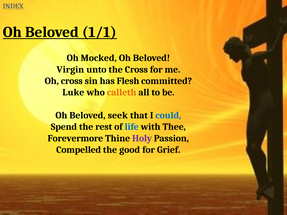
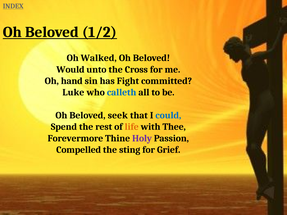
1/1: 1/1 -> 1/2 (99, 32)
Mocked: Mocked -> Walked (99, 58)
Virgin: Virgin -> Would (70, 70)
Oh cross: cross -> hand (72, 81)
Flesh: Flesh -> Fight (128, 81)
calleth colour: orange -> blue (122, 92)
life colour: blue -> orange (132, 127)
good: good -> sting (130, 150)
